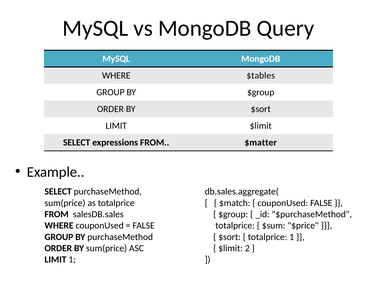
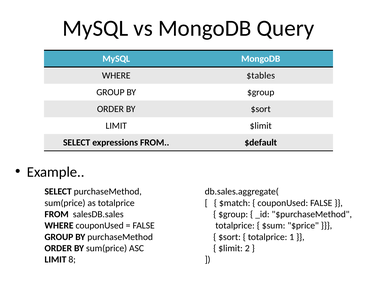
$matter: $matter -> $default (261, 142)
LIMIT 1: 1 -> 8 (72, 259)
